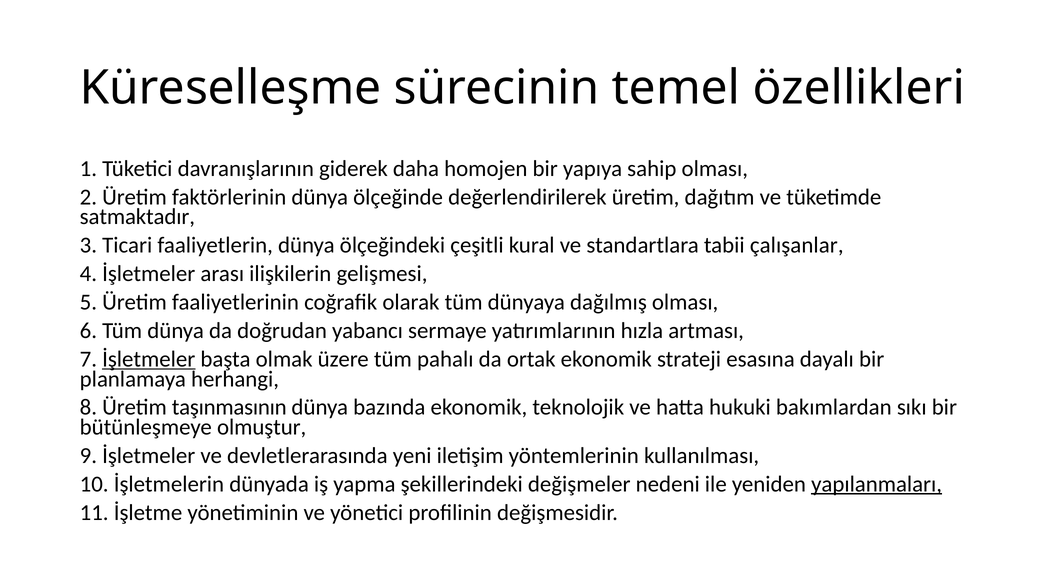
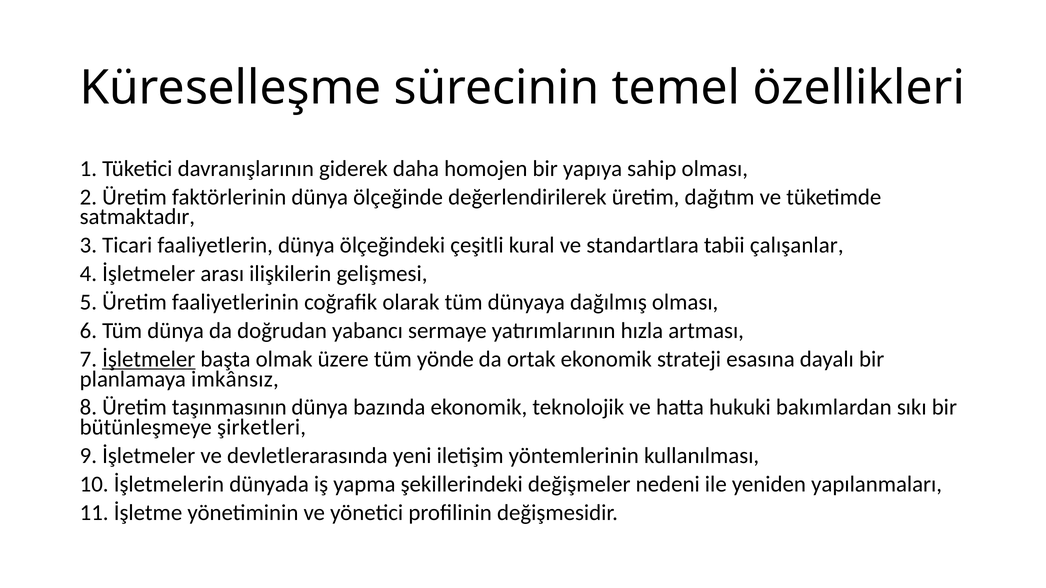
pahalı: pahalı -> yönde (445, 359)
herhangi: herhangi -> imkânsız (235, 379)
olmuştur: olmuştur -> şirketleri (262, 427)
yapılanmaları underline: present -> none (877, 484)
